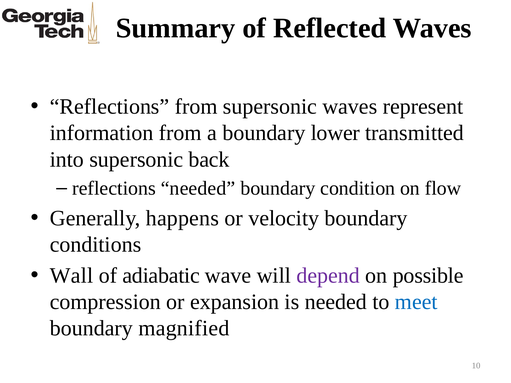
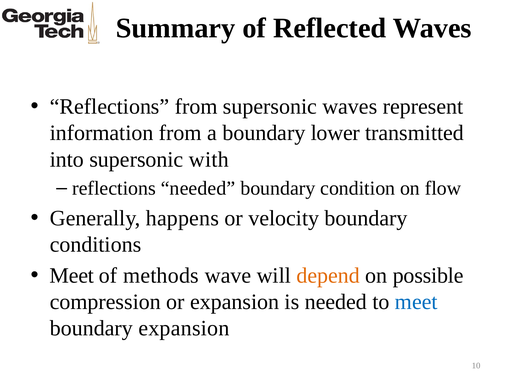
back: back -> with (209, 160)
Wall: Wall -> Meet (72, 276)
adiabatic: adiabatic -> methods (161, 276)
depend colour: purple -> orange (328, 276)
boundary magnified: magnified -> expansion (184, 329)
